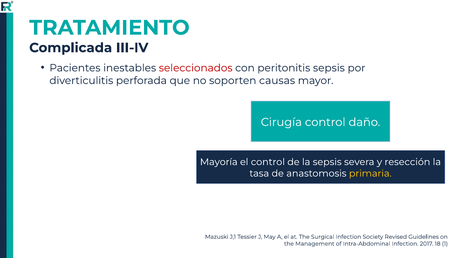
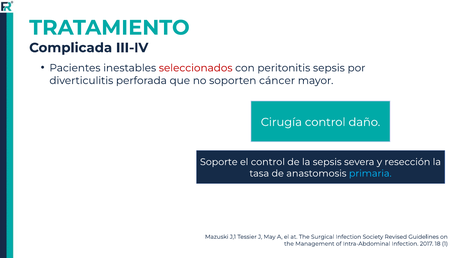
causas: causas -> cáncer (277, 80)
Mayoría: Mayoría -> Soporte (219, 162)
primaria colour: yellow -> light blue (370, 173)
